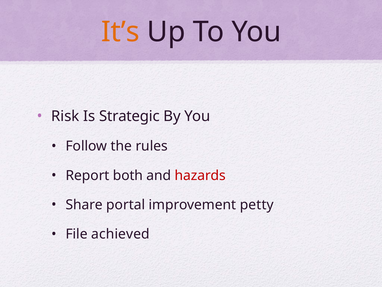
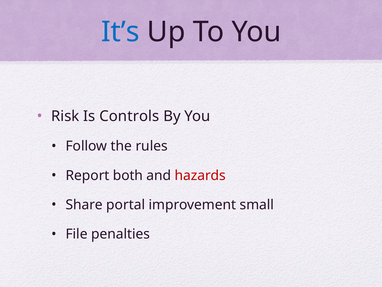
It’s colour: orange -> blue (120, 32)
Strategic: Strategic -> Controls (129, 116)
petty: petty -> small (257, 204)
achieved: achieved -> penalties (121, 234)
